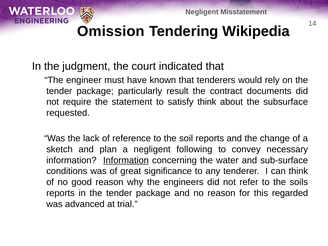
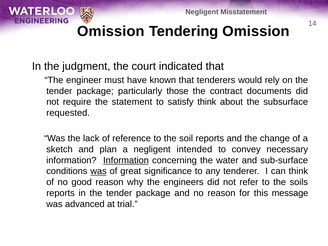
Tendering Wikipedia: Wikipedia -> Omission (256, 31)
result: result -> those (178, 91)
following: following -> intended (194, 149)
was underline: none -> present (99, 171)
regarded: regarded -> message (290, 193)
